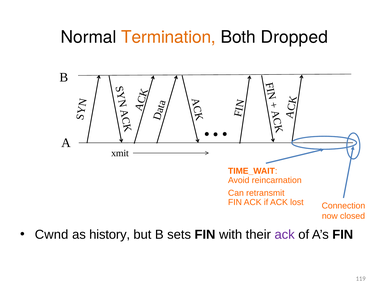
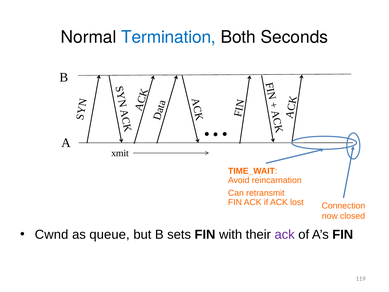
Termination colour: orange -> blue (169, 37)
Dropped: Dropped -> Seconds (294, 37)
history: history -> queue (110, 234)
